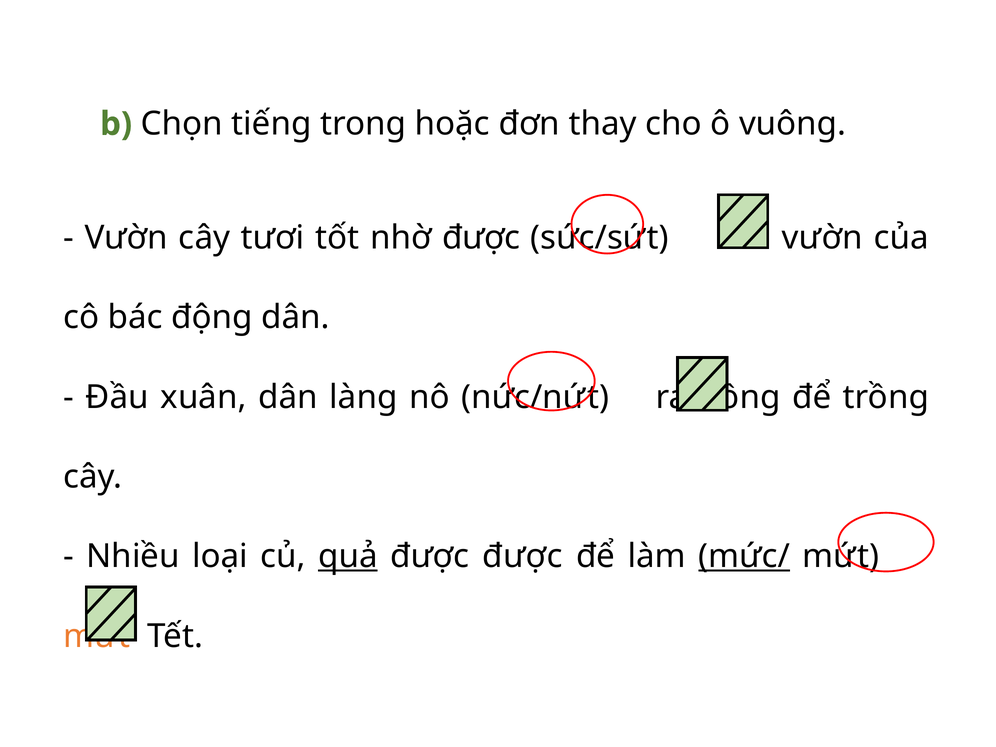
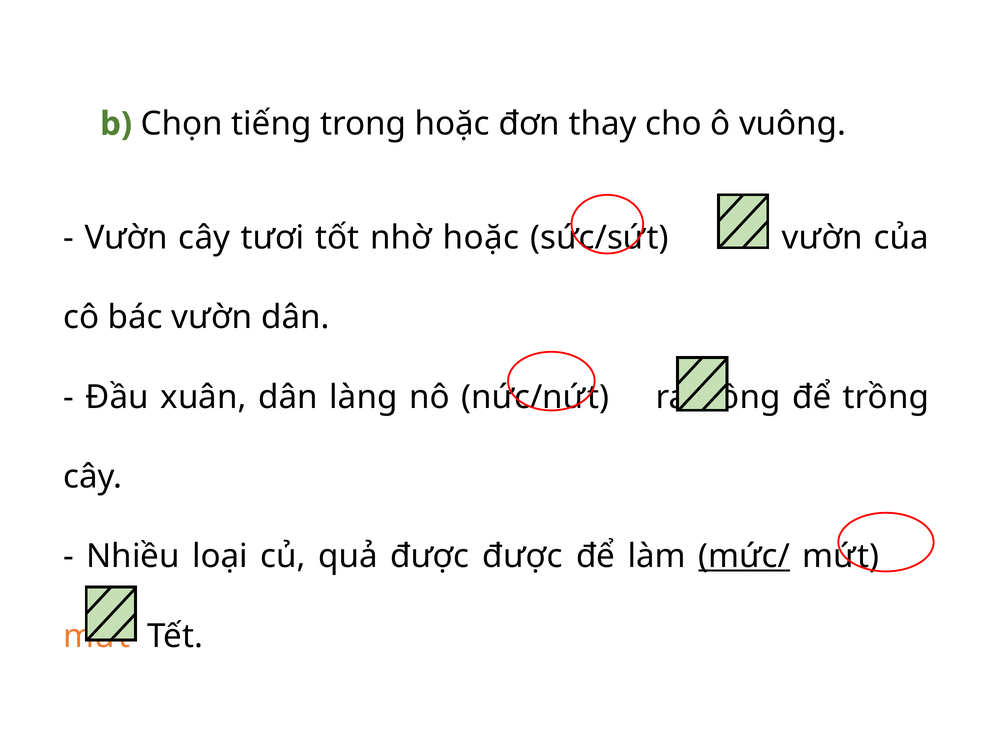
nhờ được: được -> hoặc (481, 238)
bác động: động -> vườn (212, 317)
quả underline: present -> none (348, 556)
